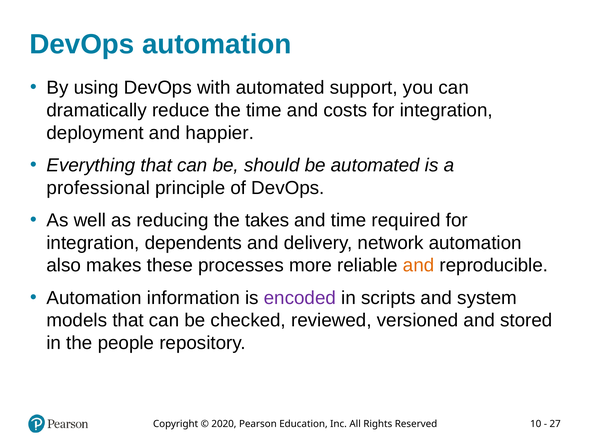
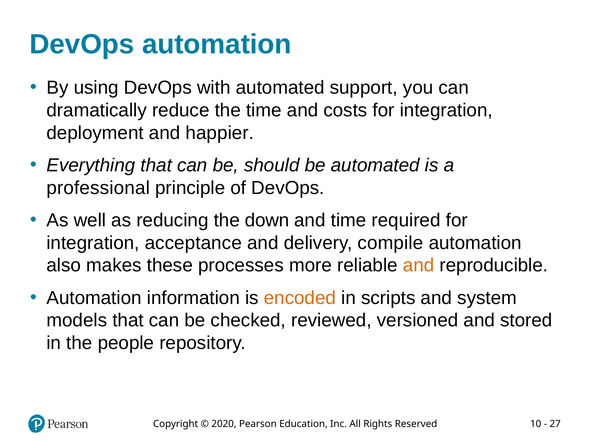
takes: takes -> down (267, 220)
dependents: dependents -> acceptance (193, 243)
network: network -> compile (390, 243)
encoded colour: purple -> orange (300, 298)
